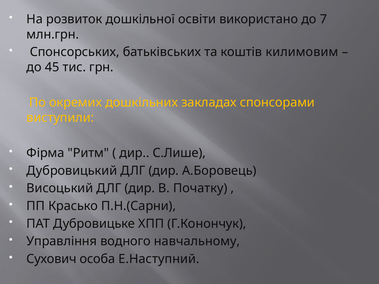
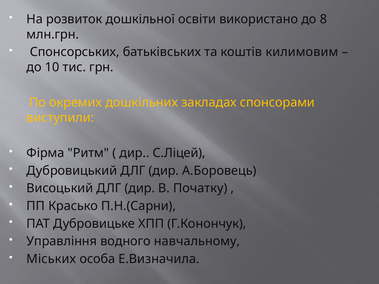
7: 7 -> 8 (323, 19)
45: 45 -> 10 (52, 67)
С.Лише: С.Лише -> С.Ліцей (179, 153)
Сухович: Сухович -> Міських (51, 259)
Е.Наступний: Е.Наступний -> Е.Визначила (159, 259)
